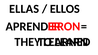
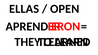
ELLOS: ELLOS -> OPEN (65, 9)
